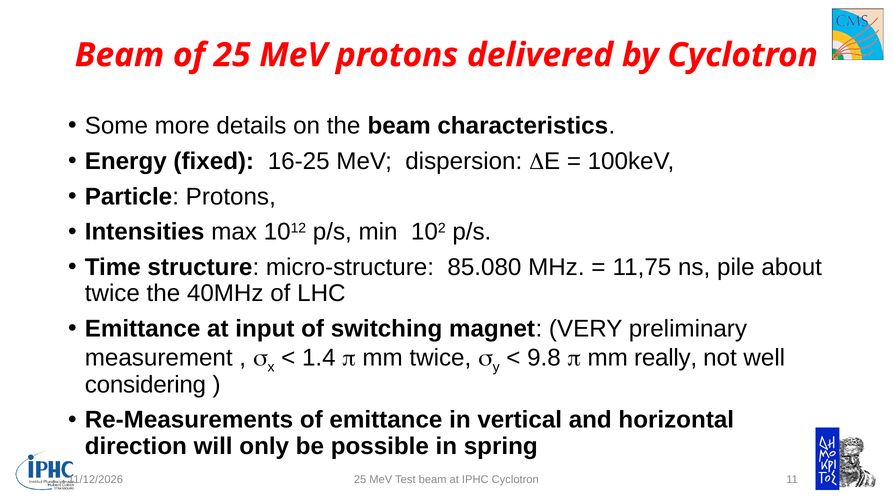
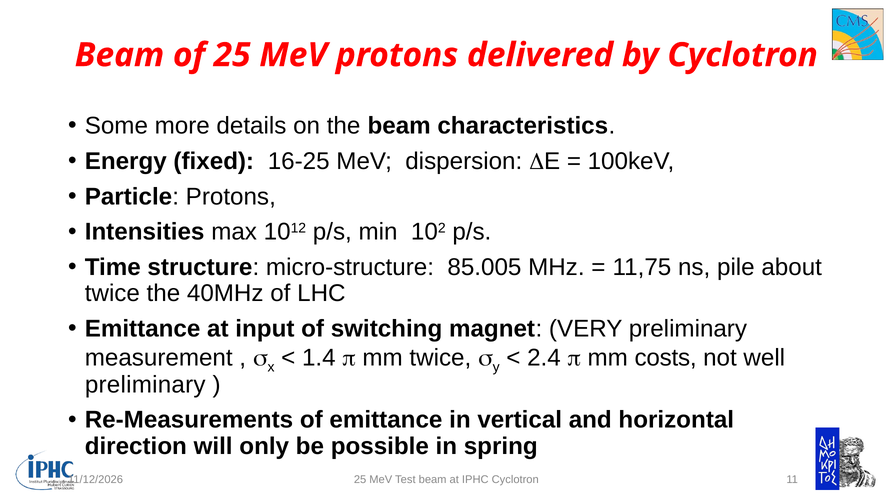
85.080: 85.080 -> 85.005 (484, 268)
9.8: 9.8 -> 2.4 (544, 358)
really: really -> costs (666, 358)
considering: considering -> preliminary (145, 385)
